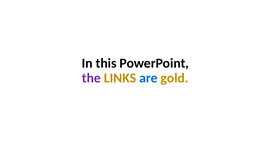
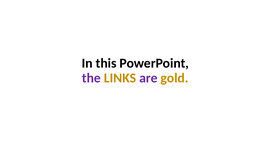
are colour: blue -> purple (148, 78)
